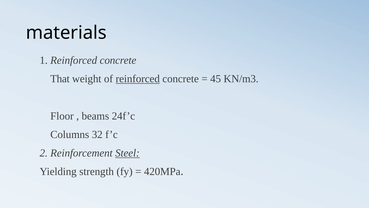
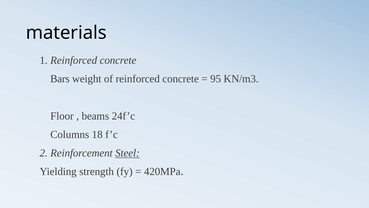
That: That -> Bars (60, 79)
reinforced underline: present -> none (138, 79)
45: 45 -> 95 (216, 79)
32: 32 -> 18 (97, 134)
